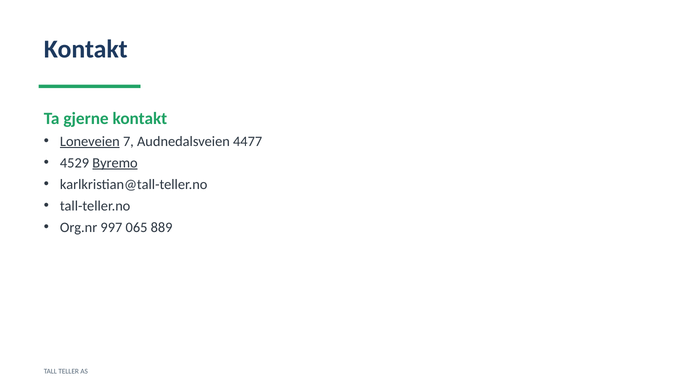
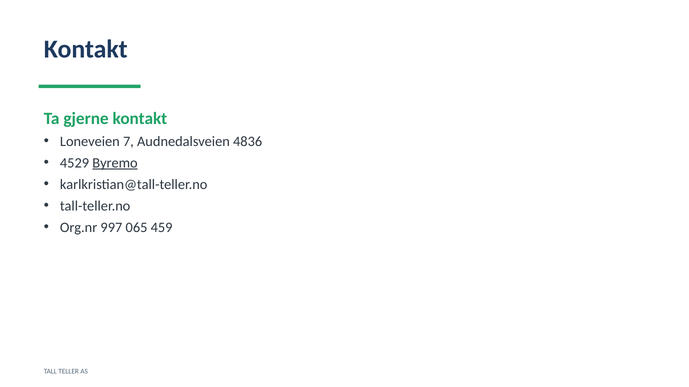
Loneveien underline: present -> none (90, 142)
4477: 4477 -> 4836 (248, 142)
889: 889 -> 459 (162, 228)
